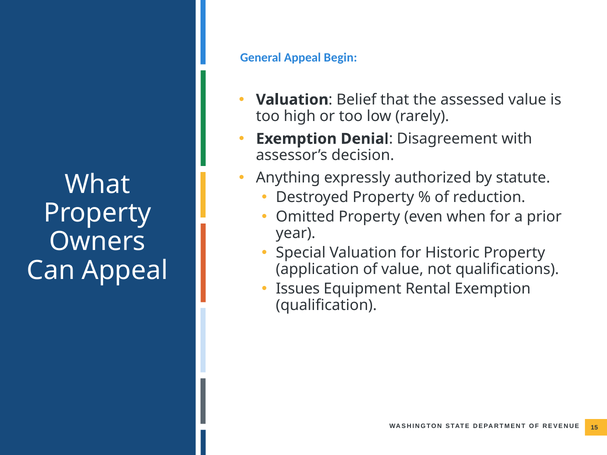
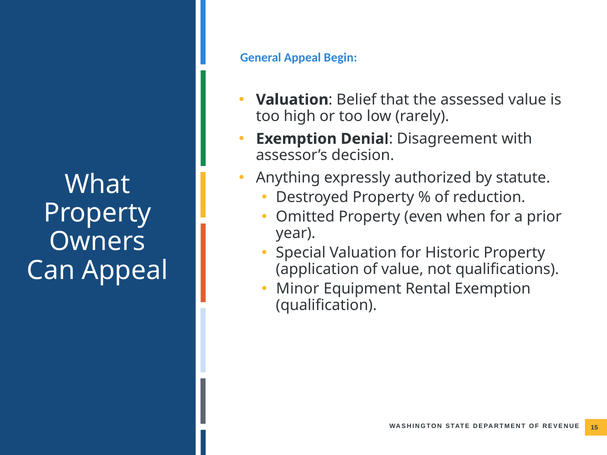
Issues: Issues -> Minor (298, 289)
